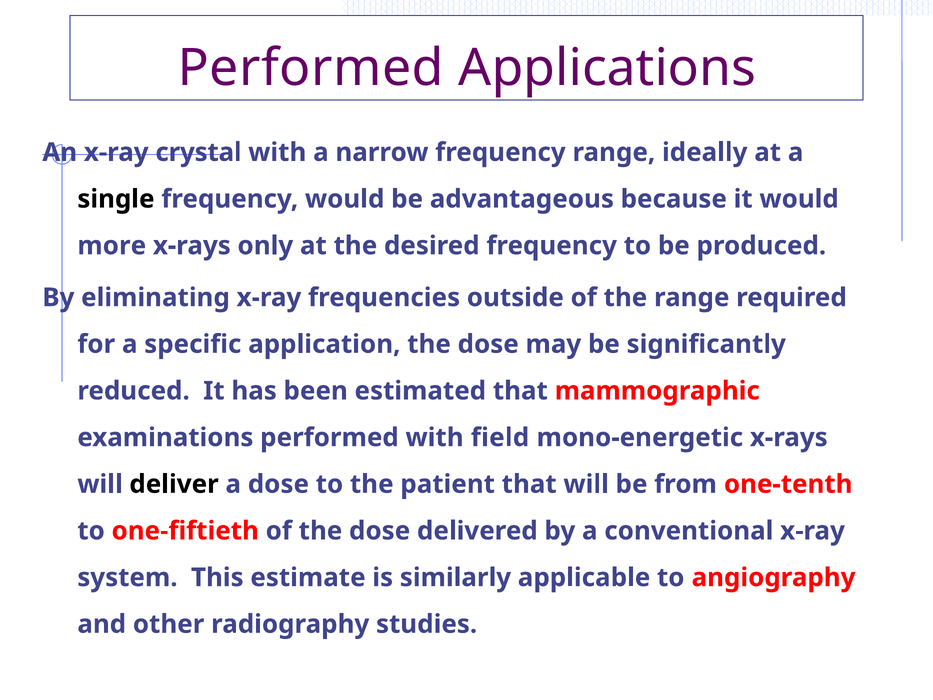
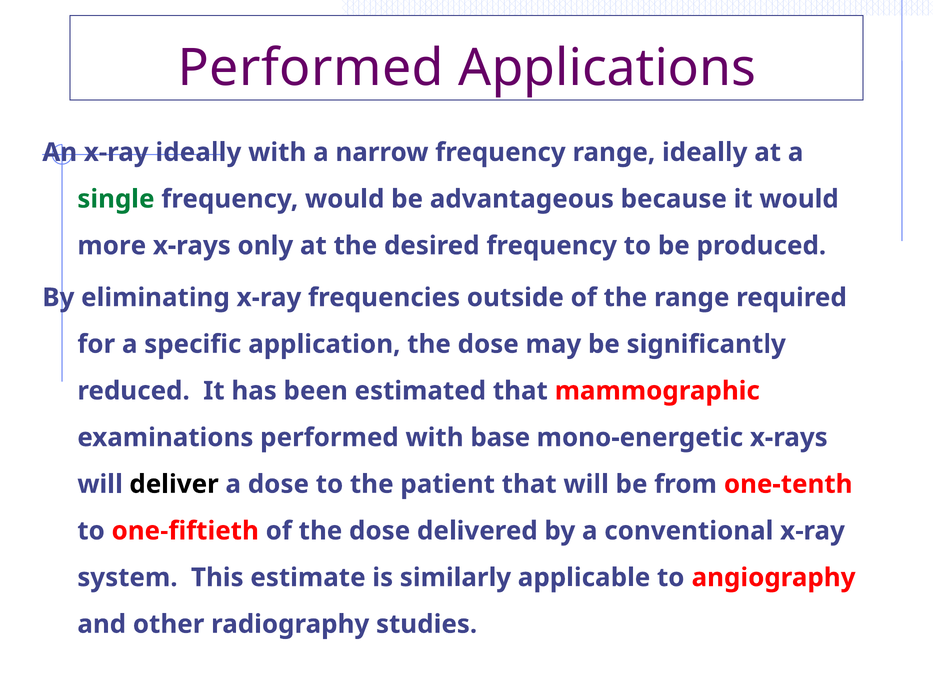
x-ray crystal: crystal -> ideally (198, 152)
single colour: black -> green (116, 199)
field: field -> base (500, 437)
